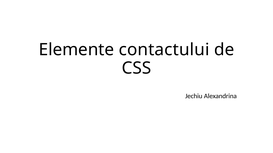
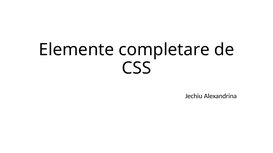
contactului: contactului -> completare (164, 50)
